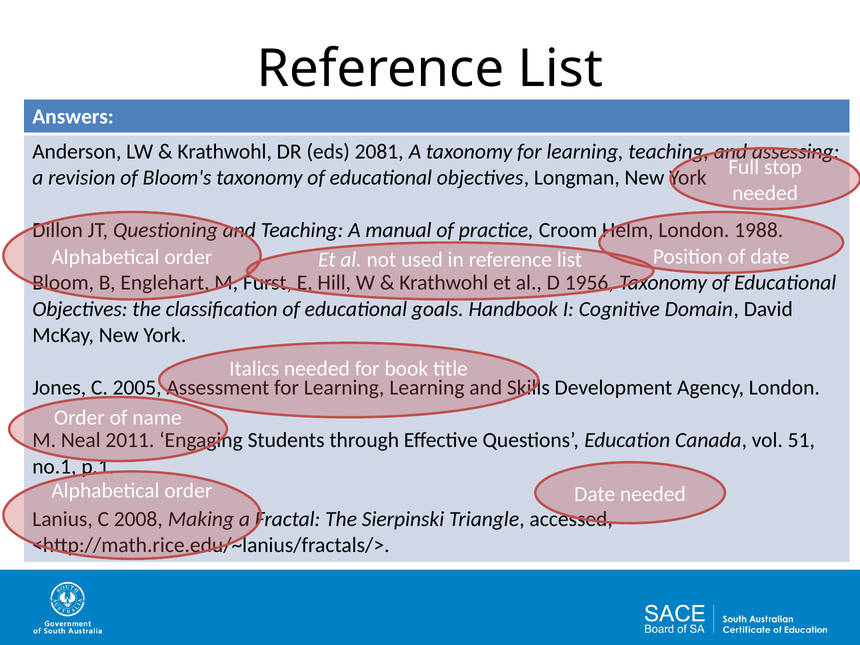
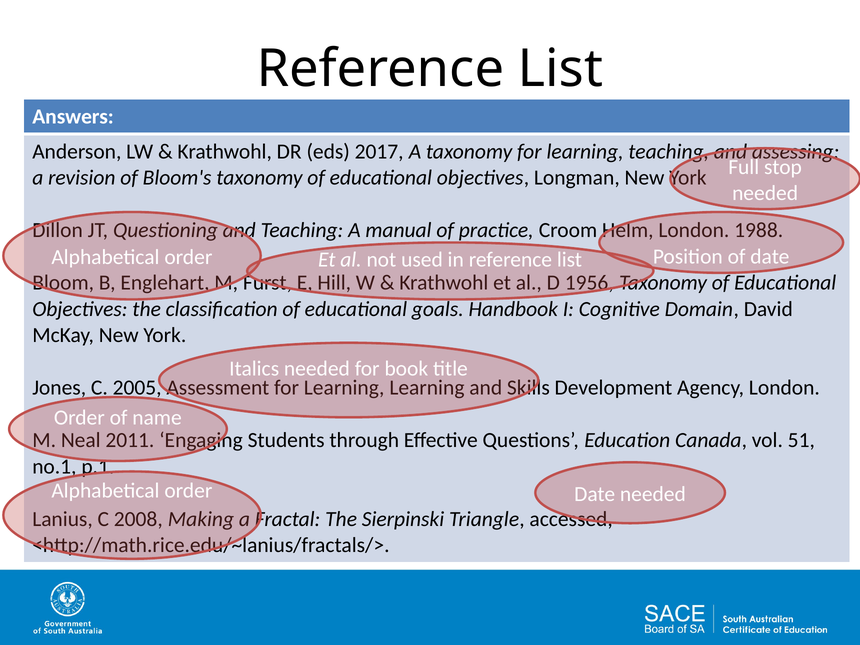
2081: 2081 -> 2017 (379, 152)
